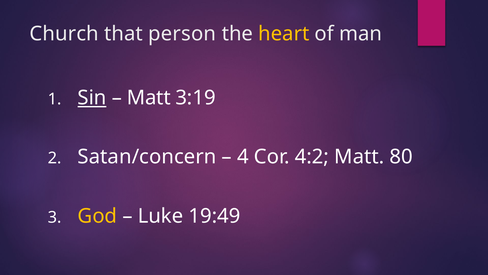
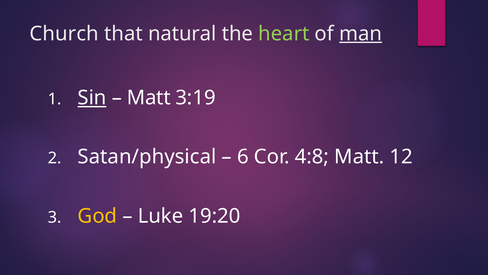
person: person -> natural (182, 34)
heart colour: yellow -> light green (284, 34)
man underline: none -> present (361, 34)
Satan/concern: Satan/concern -> Satan/physical (147, 157)
4: 4 -> 6 (243, 157)
4:2: 4:2 -> 4:8 (312, 157)
80: 80 -> 12 (401, 157)
19:49: 19:49 -> 19:20 (214, 216)
